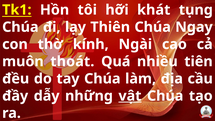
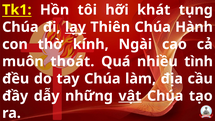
lạy underline: none -> present (75, 27)
Ngay: Ngay -> Hành (194, 27)
tiên: tiên -> tình (199, 61)
